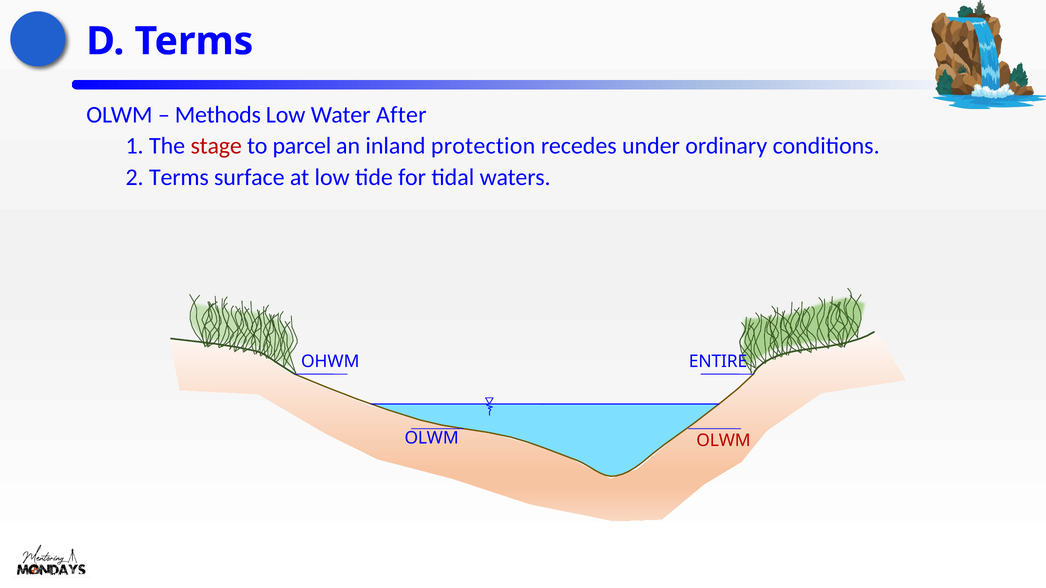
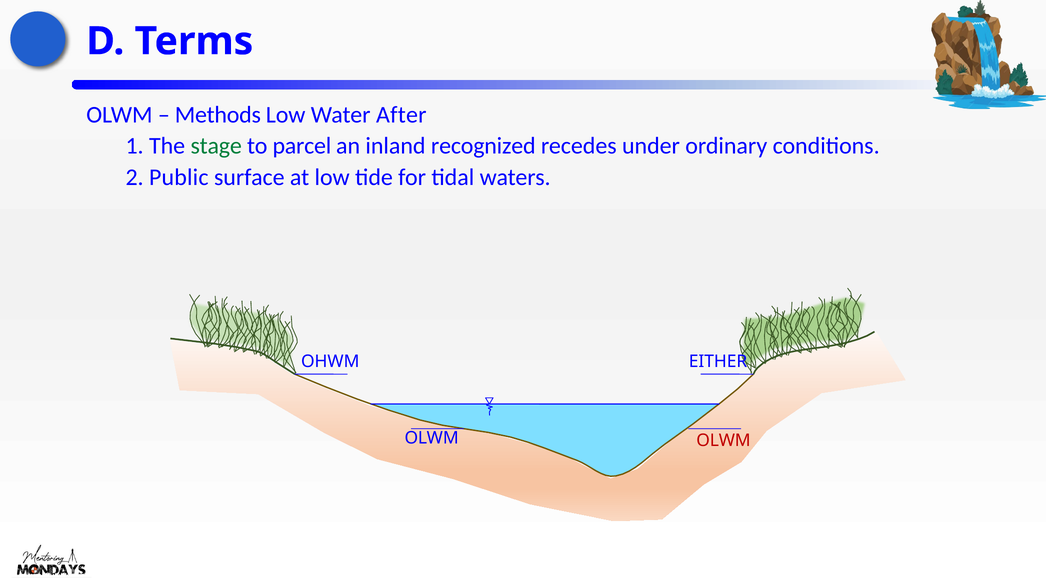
stage colour: red -> green (216, 146)
protection: protection -> recognized (483, 146)
2 Terms: Terms -> Public (179, 177)
ENTIRE: ENTIRE -> EITHER (718, 362)
